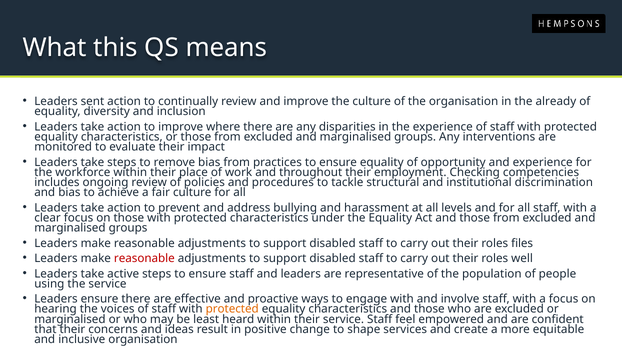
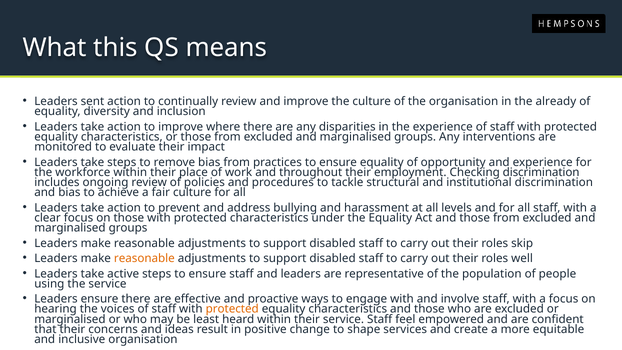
Checking competencies: competencies -> discrimination (541, 172)
files: files -> skip (522, 243)
reasonable colour: red -> orange (144, 258)
